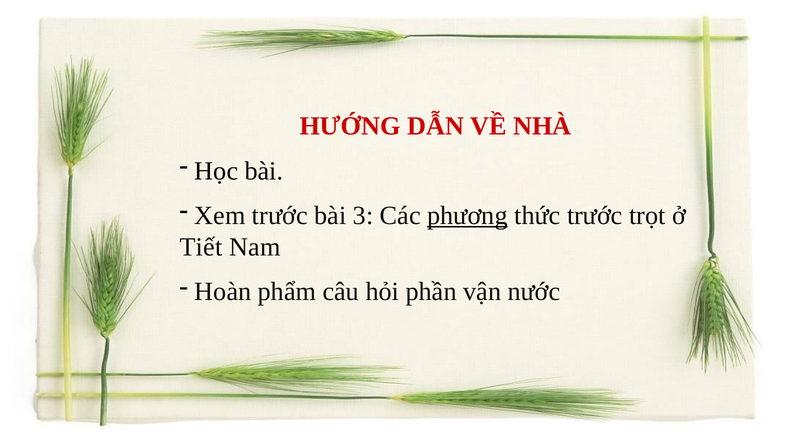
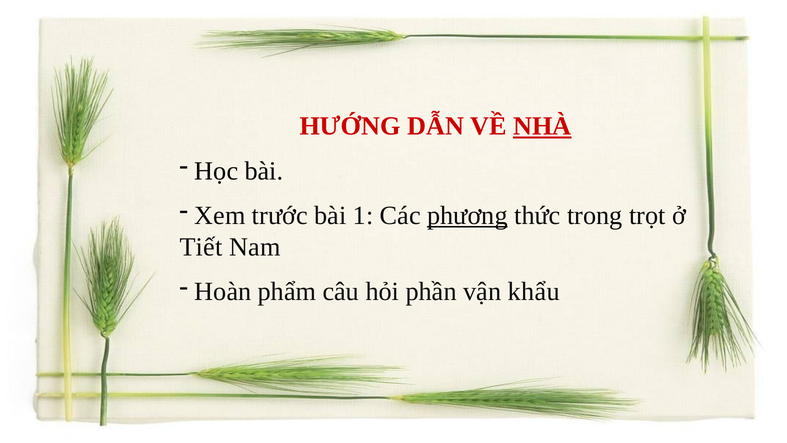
NHÀ underline: none -> present (542, 126)
3: 3 -> 1 (363, 215)
thức trước: trước -> trong (595, 215)
nước: nước -> khẩu (534, 291)
